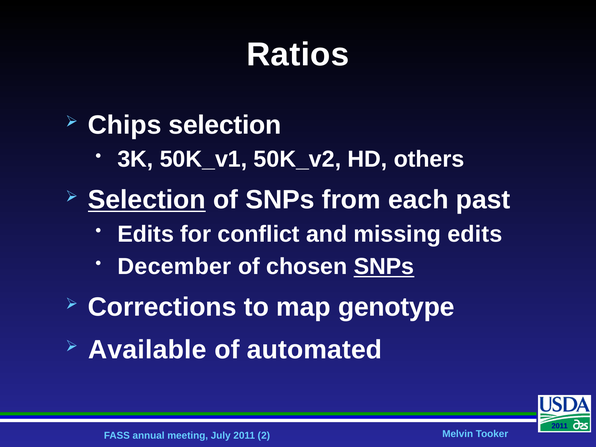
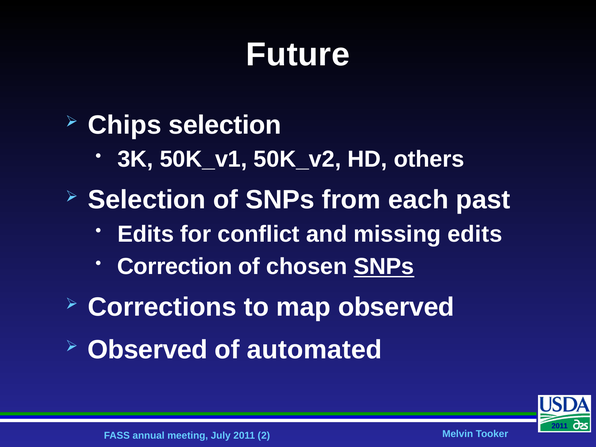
Ratios: Ratios -> Future (298, 54)
Selection underline: present -> none (147, 200)
December: December -> Correction (175, 267)
map genotype: genotype -> observed (396, 307)
Available: Available -> Observed (148, 350)
